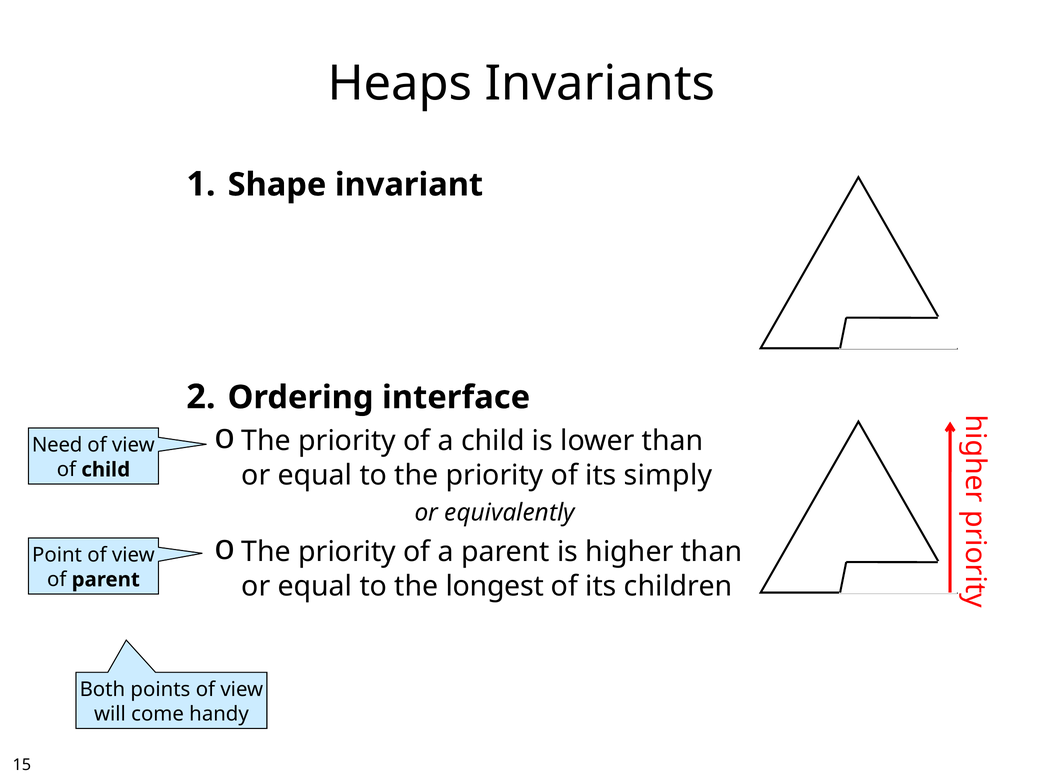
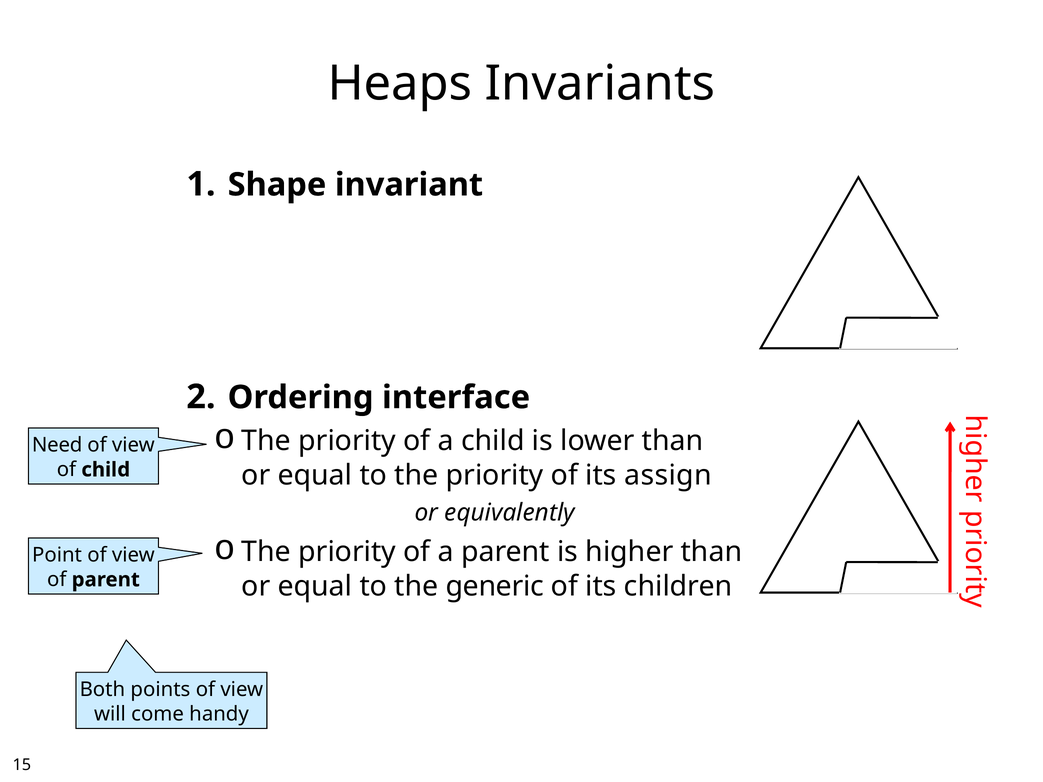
simply: simply -> assign (668, 475)
longest: longest -> generic (495, 586)
